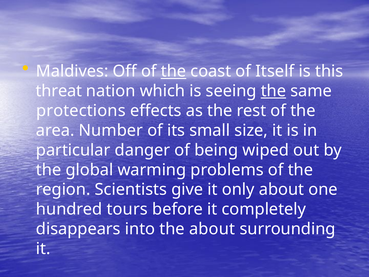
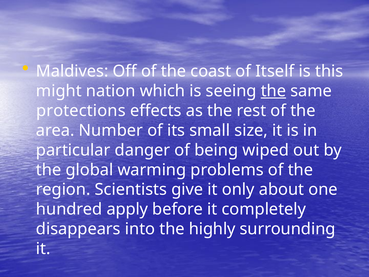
the underline: present -> none (174, 71)
threat: threat -> might (59, 91)
tours: tours -> apply (127, 209)
the about: about -> highly (212, 229)
